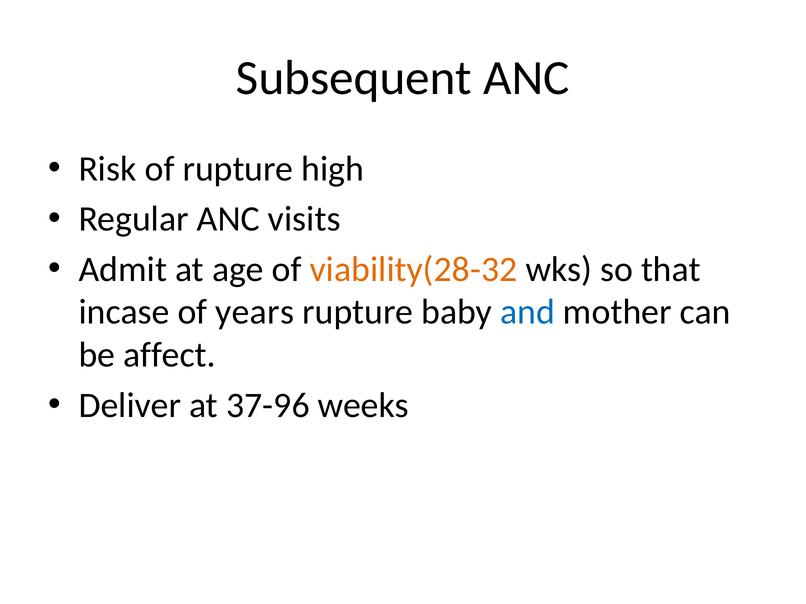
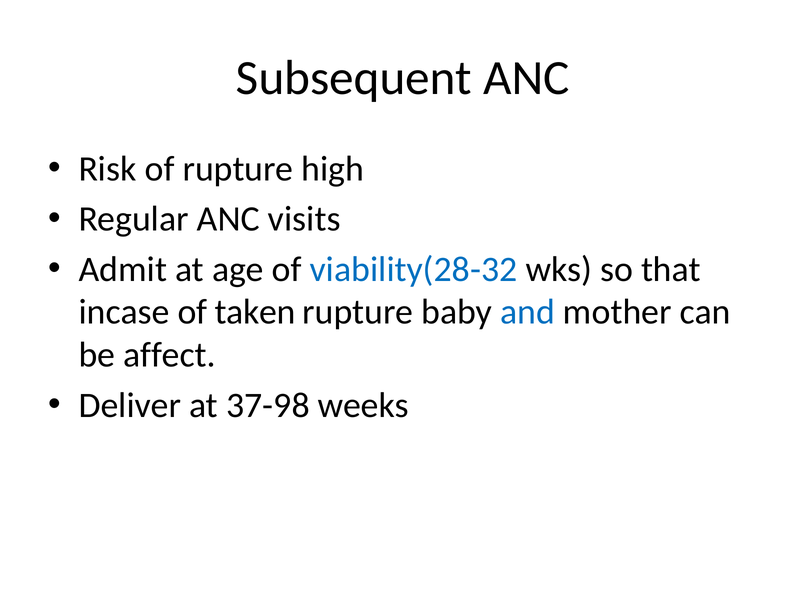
viability(28-32 colour: orange -> blue (414, 269)
years: years -> taken (255, 312)
37-96: 37-96 -> 37-98 (268, 406)
